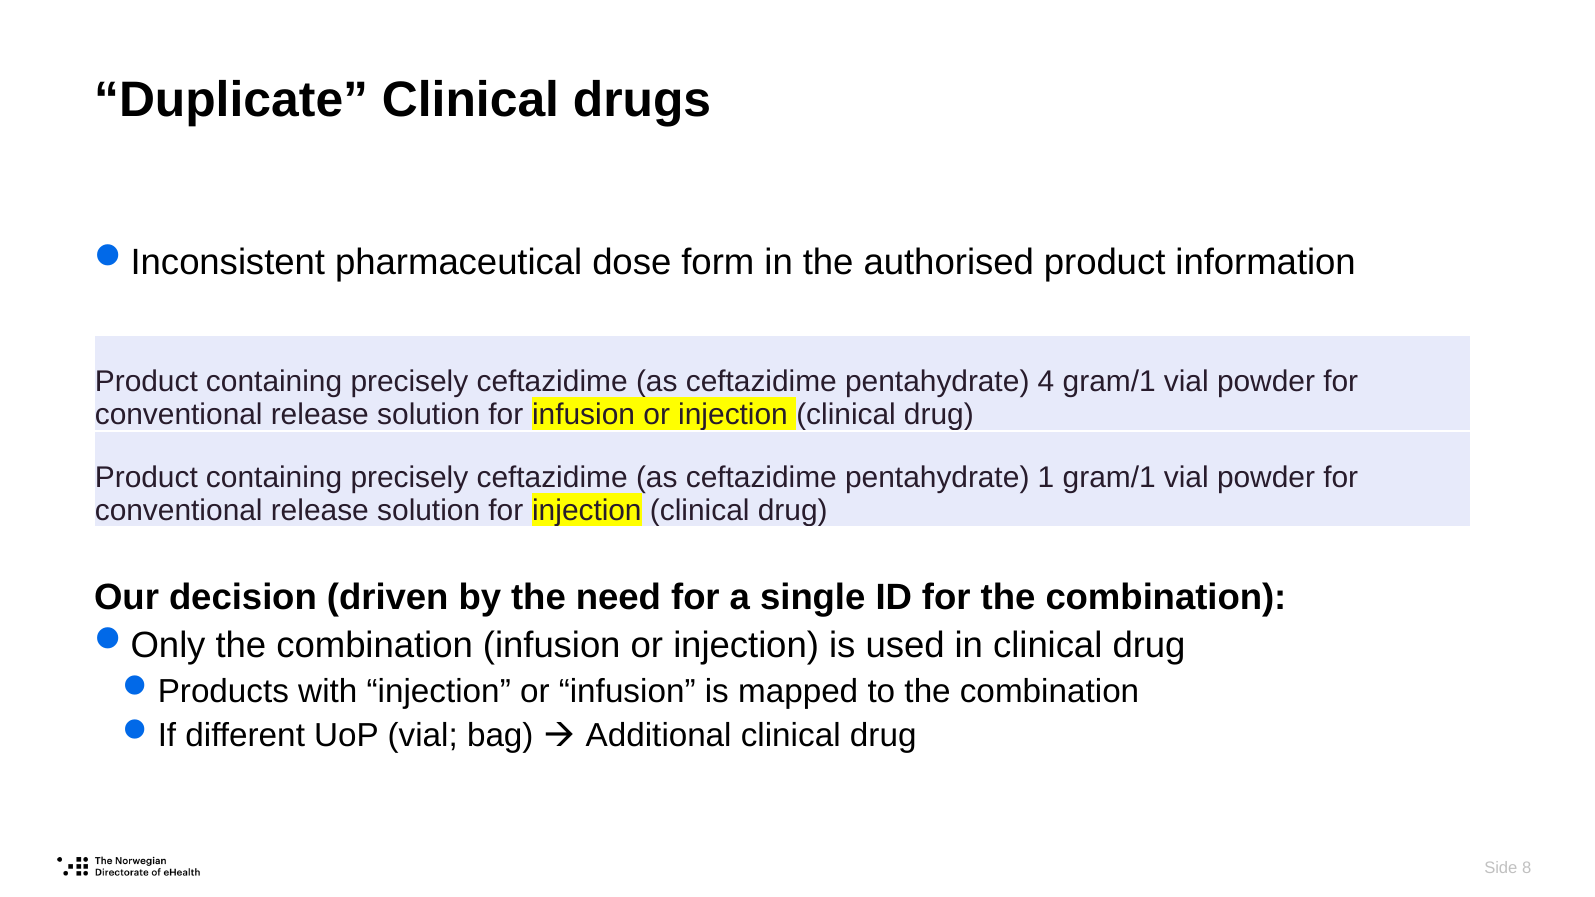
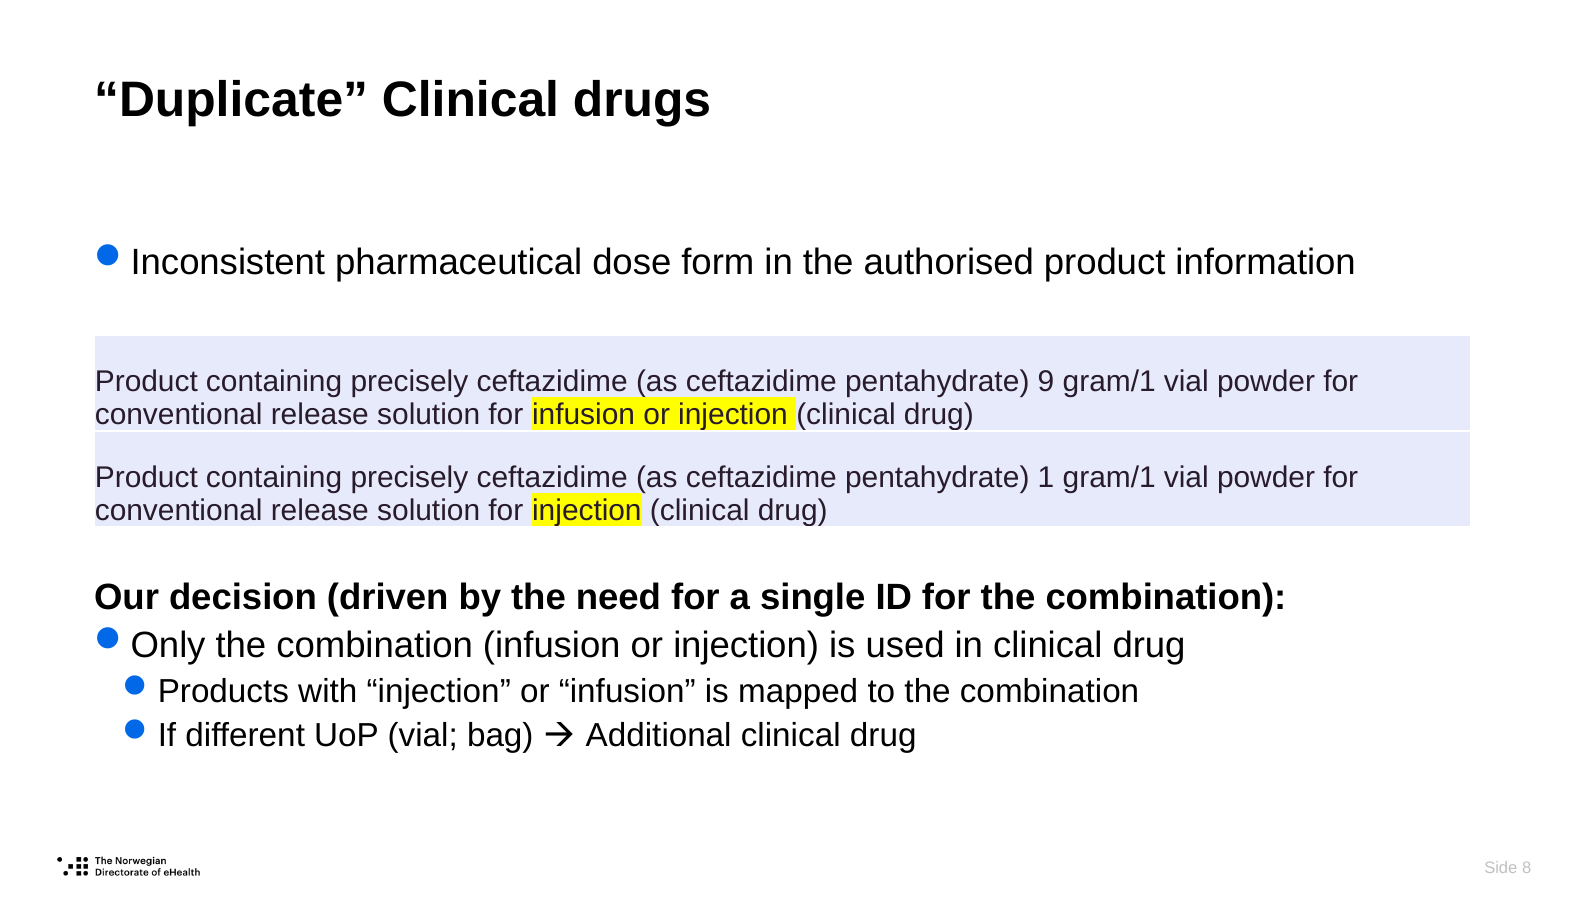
4: 4 -> 9 (1046, 381)
